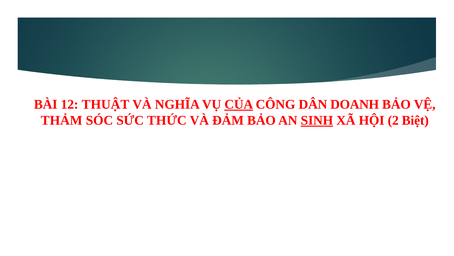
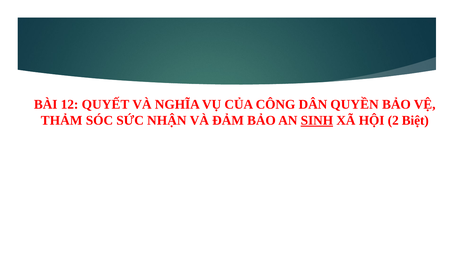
THUẬT: THUẬT -> QUYẾT (106, 104)
CỦA underline: present -> none (239, 104)
DOANH: DOANH -> QUYỀN (355, 104)
THỨC: THỨC -> NHẬN (167, 120)
